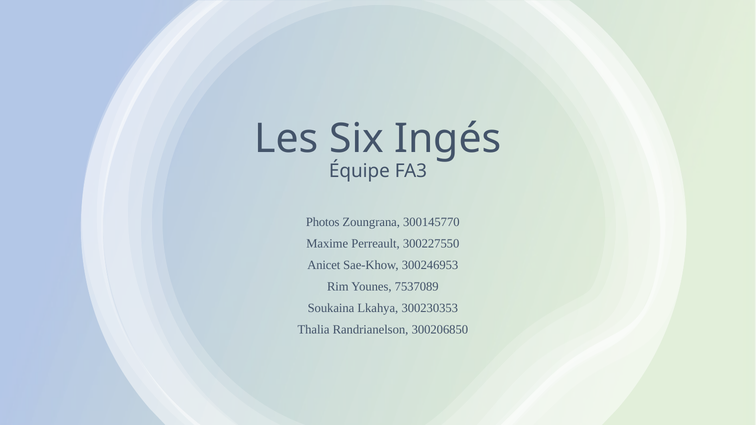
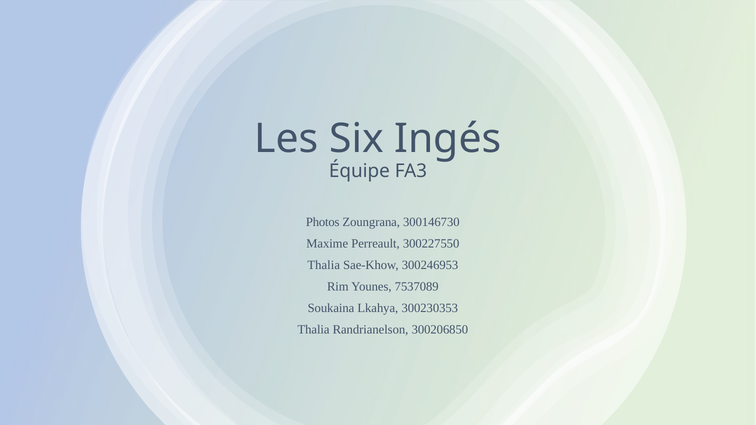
300145770: 300145770 -> 300146730 (431, 222)
Anicet: Anicet -> Thalia (324, 265)
